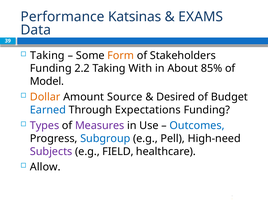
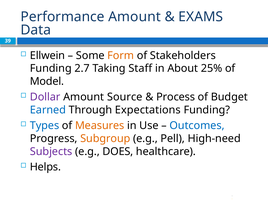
Performance Katsinas: Katsinas -> Amount (135, 17)
Taking: Taking -> Ellwein (48, 55)
2.2: 2.2 -> 2.7 (82, 68)
With: With -> Staff (140, 68)
85%: 85% -> 25% (212, 68)
Dollar colour: orange -> purple (45, 97)
Desired: Desired -> Process (176, 97)
Types colour: purple -> blue (45, 126)
Measures colour: purple -> orange (100, 126)
Subgroup colour: blue -> orange (105, 138)
FIELD: FIELD -> DOES (118, 151)
Allow: Allow -> Helps (45, 167)
